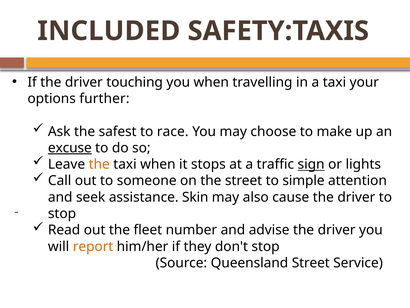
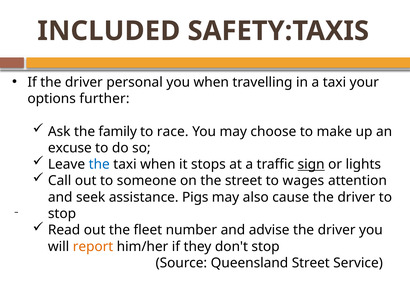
touching: touching -> personal (135, 82)
safest: safest -> family (118, 131)
excuse underline: present -> none (70, 148)
the colour: orange -> blue (99, 164)
simple: simple -> wages (303, 181)
Skin: Skin -> Pigs (195, 197)
